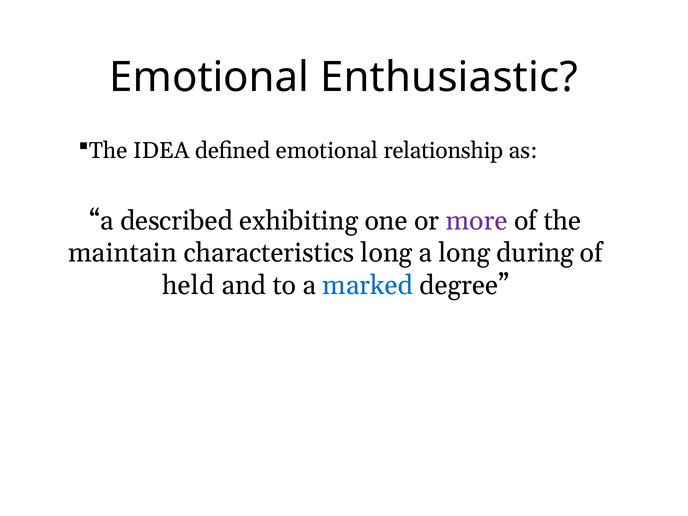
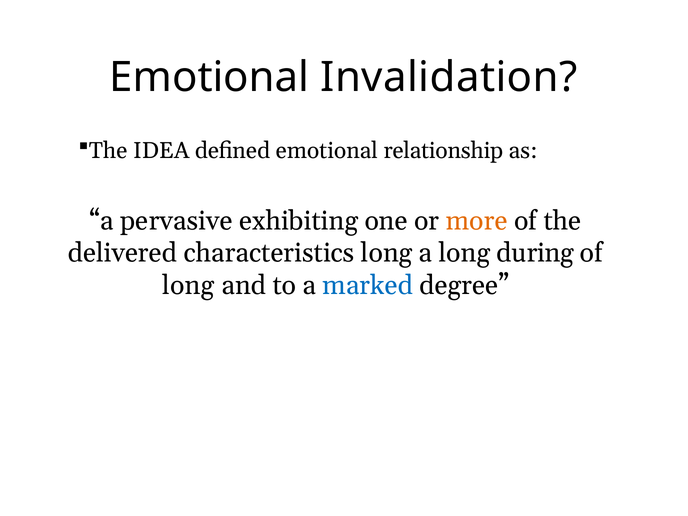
Enthusiastic: Enthusiastic -> Invalidation (449, 77)
described: described -> pervasive (176, 221)
more colour: purple -> orange (477, 221)
maintain: maintain -> delivered (123, 253)
held: held -> long (188, 285)
